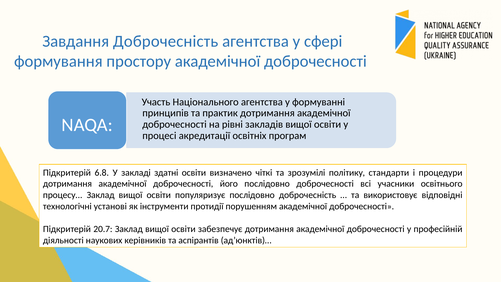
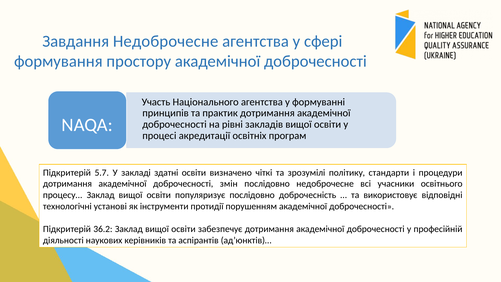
Завдання Доброчесність: Доброчесність -> Недоброчесне (166, 41)
6.8: 6.8 -> 5.7 (102, 172)
його: його -> змін (229, 184)
послідовно доброчесності: доброчесності -> недоброчесне (325, 184)
20.7: 20.7 -> 36.2 (103, 229)
